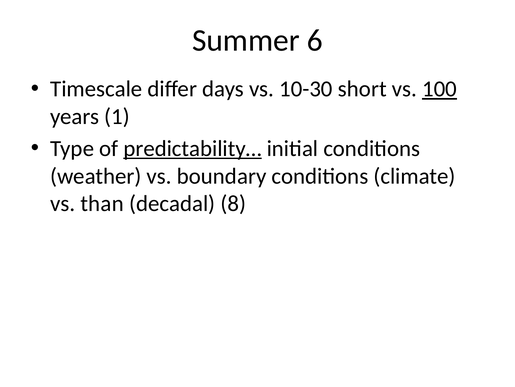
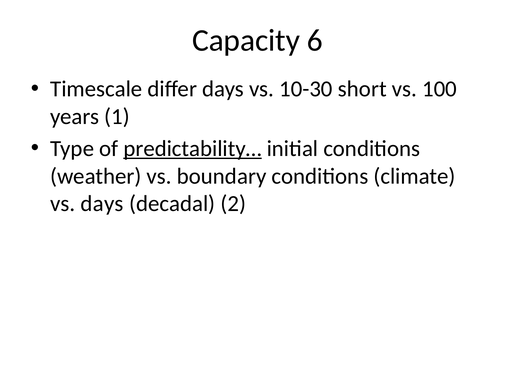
Summer: Summer -> Capacity (246, 40)
100 underline: present -> none (439, 89)
vs than: than -> days (102, 203)
8: 8 -> 2 (233, 203)
